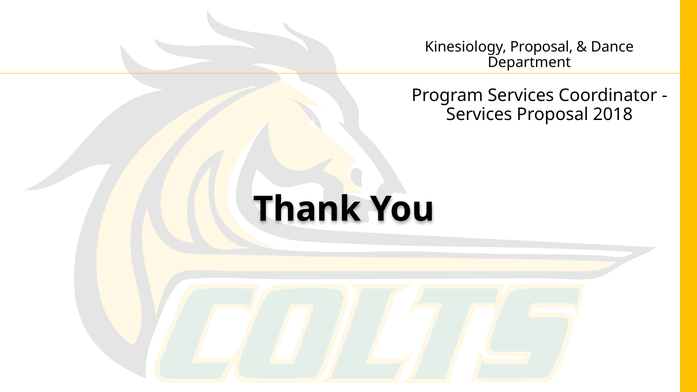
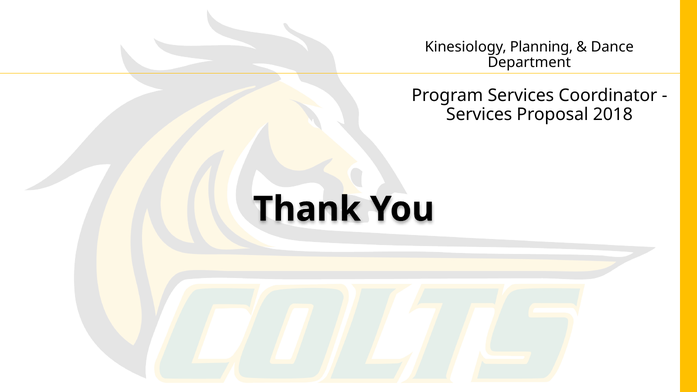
Kinesiology Proposal: Proposal -> Planning (541, 47)
